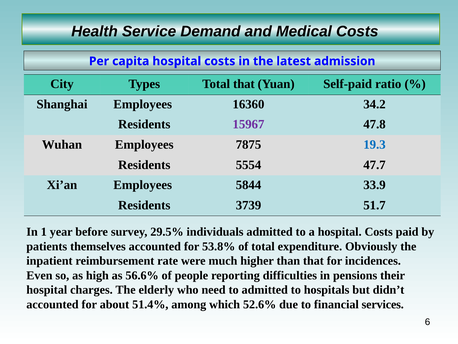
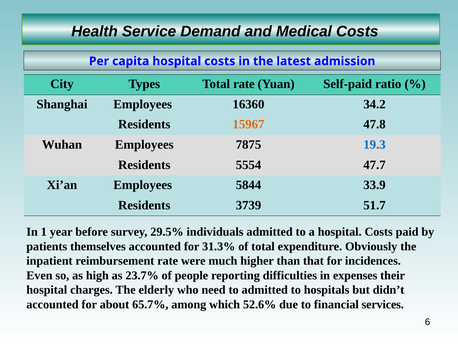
Total that: that -> rate (244, 84)
15967 colour: purple -> orange (248, 124)
53.8%: 53.8% -> 31.3% (219, 246)
56.6%: 56.6% -> 23.7% (142, 275)
pensions: pensions -> expenses (355, 275)
51.4%: 51.4% -> 65.7% (150, 304)
